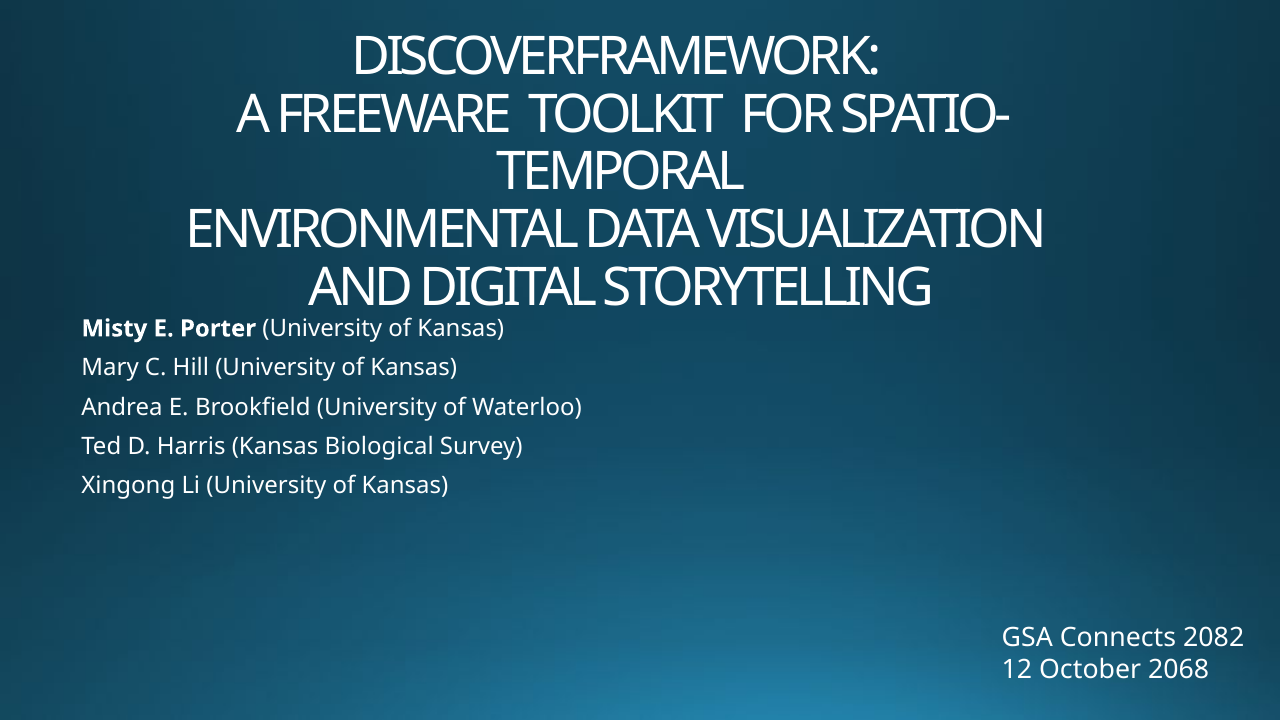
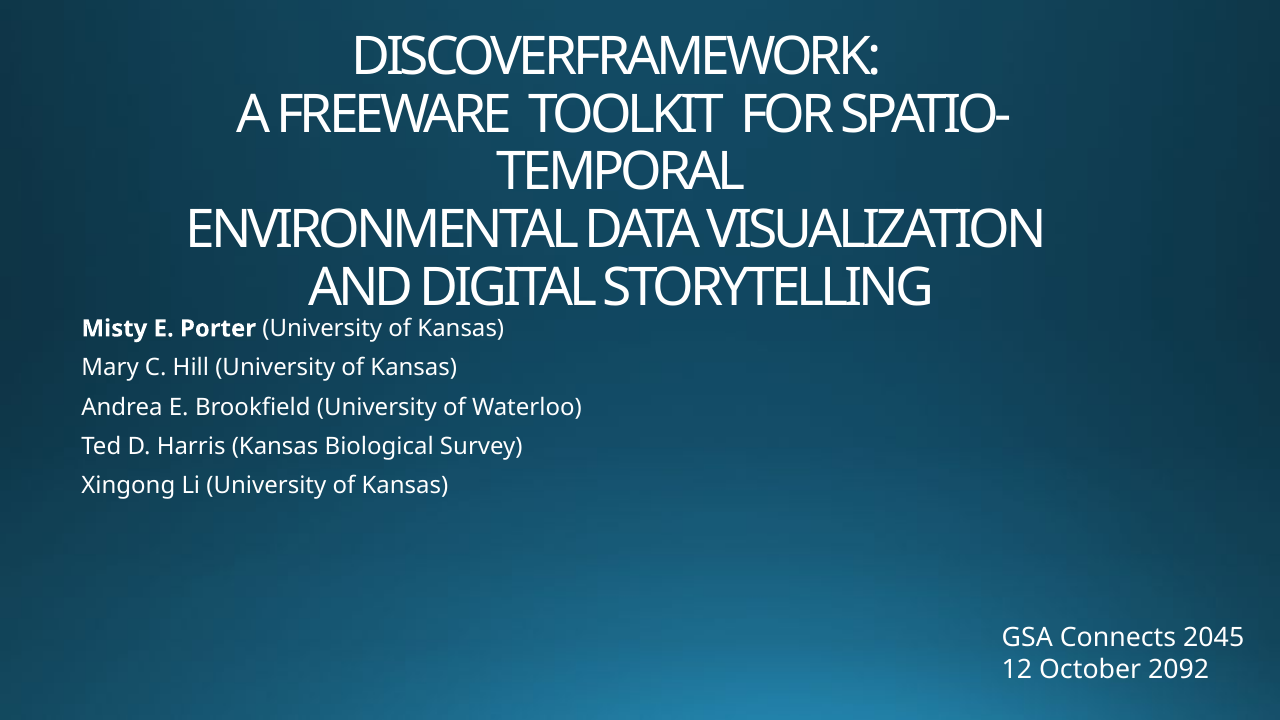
2082: 2082 -> 2045 (1214, 638)
2068: 2068 -> 2092 (1179, 670)
